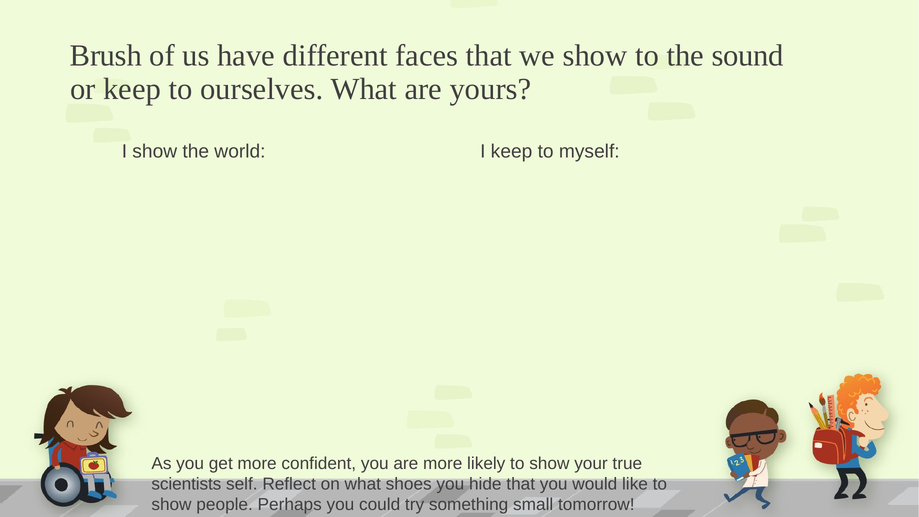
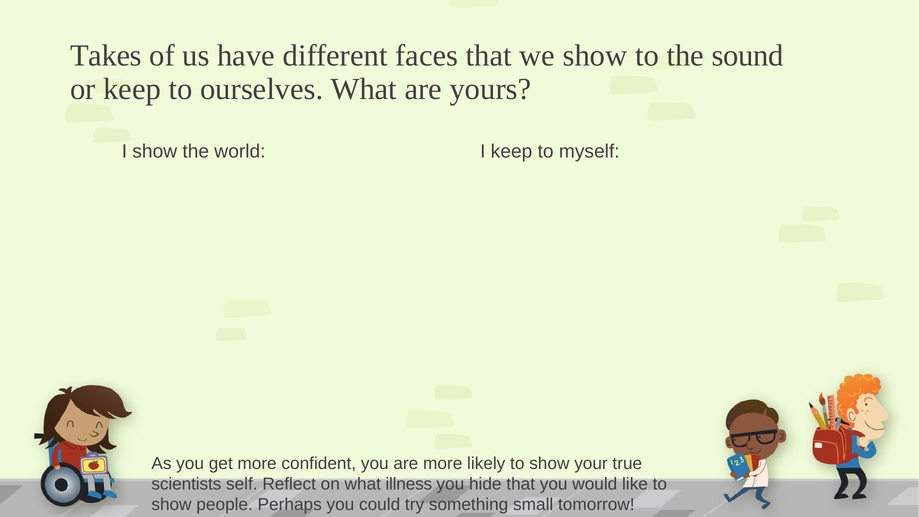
Brush: Brush -> Takes (106, 56)
shoes: shoes -> illness (409, 484)
